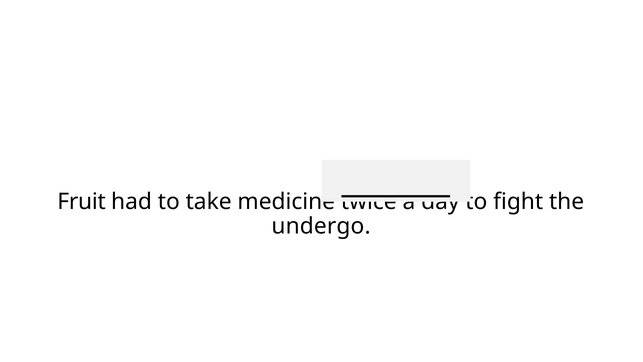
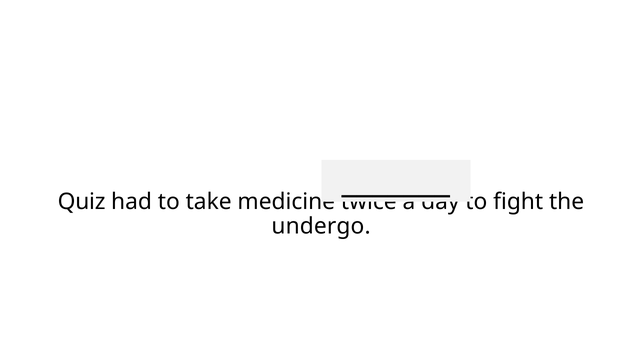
Fruit: Fruit -> Quiz (82, 202)
